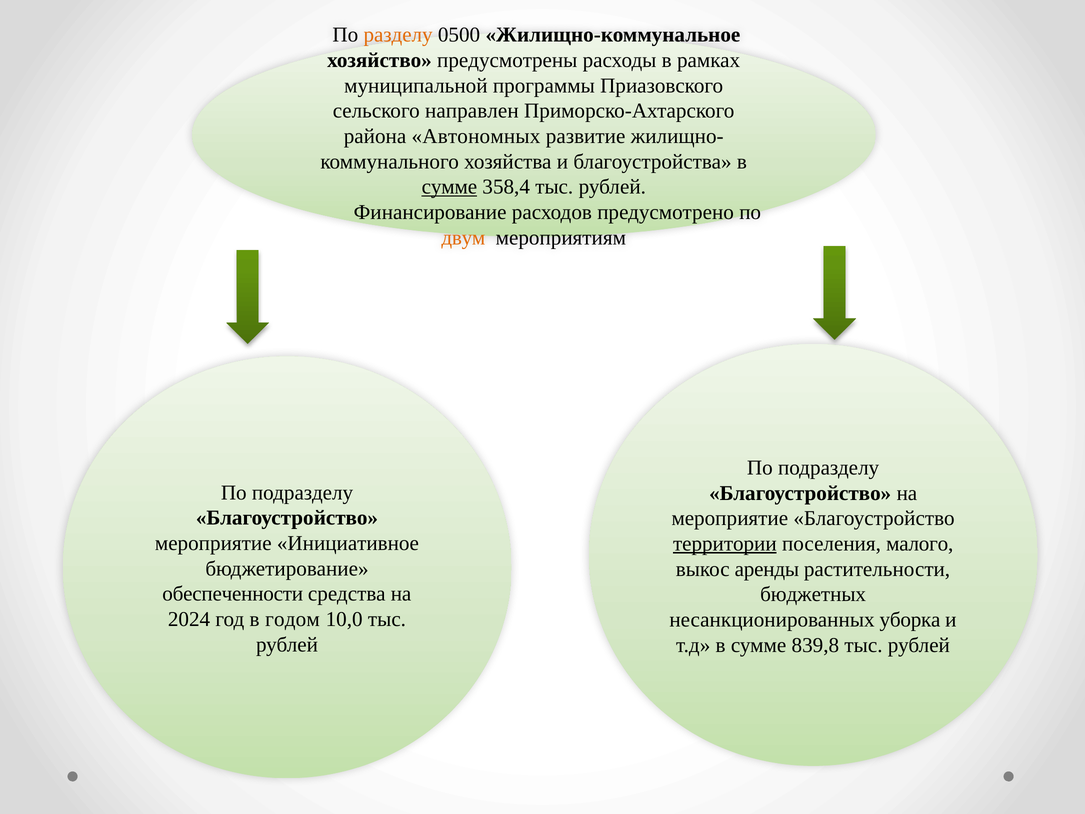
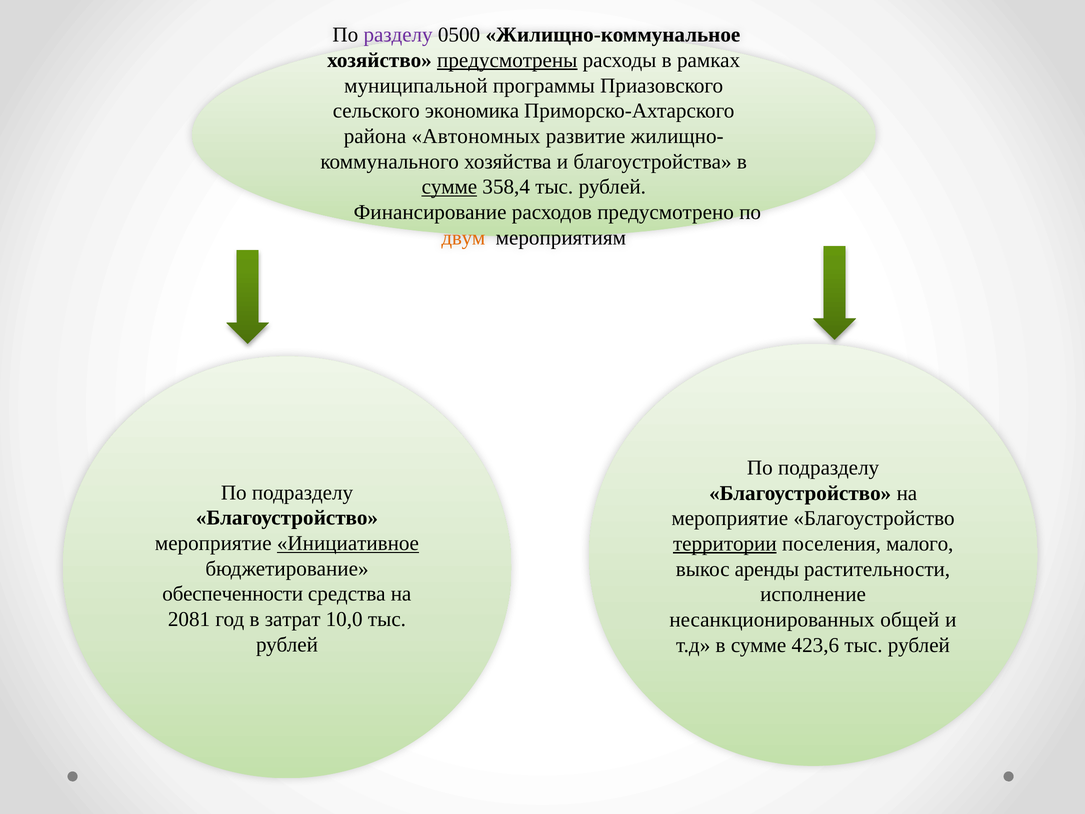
разделу colour: orange -> purple (398, 35)
предусмотрены underline: none -> present (507, 60)
направлен: направлен -> экономика (472, 111)
Инициативное underline: none -> present (348, 543)
бюджетных: бюджетных -> исполнение (813, 594)
2024: 2024 -> 2081 (189, 619)
годом: годом -> затрат (293, 619)
уборка: уборка -> общей (910, 620)
839,8: 839,8 -> 423,6 (815, 645)
